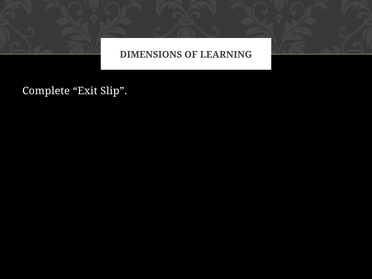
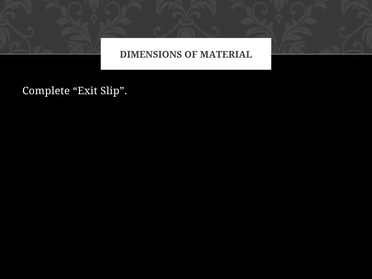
LEARNING: LEARNING -> MATERIAL (226, 55)
